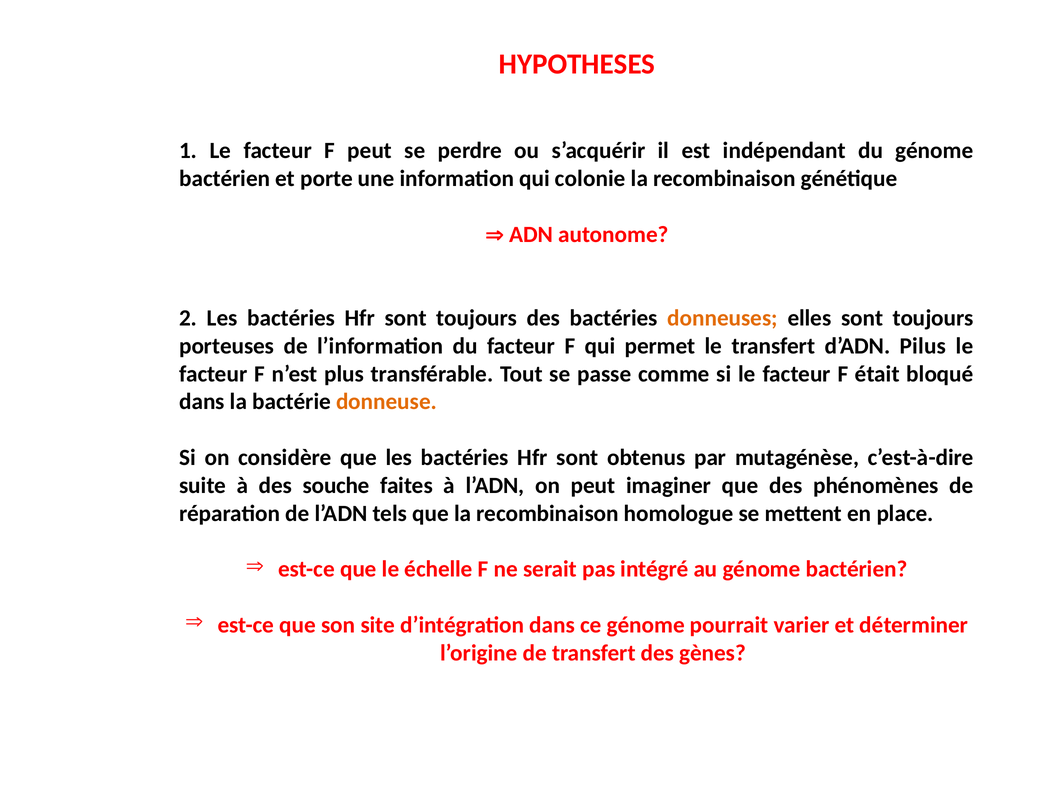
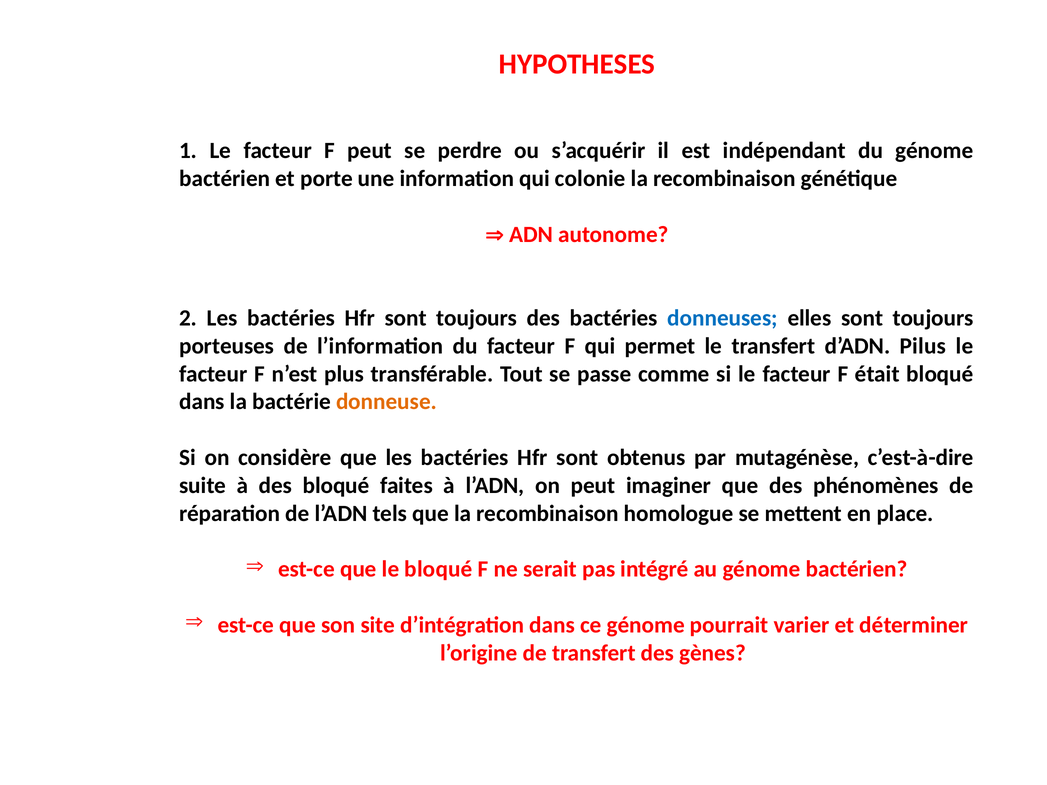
donneuses colour: orange -> blue (723, 318)
des souche: souche -> bloqué (336, 486)
le échelle: échelle -> bloqué (438, 569)
